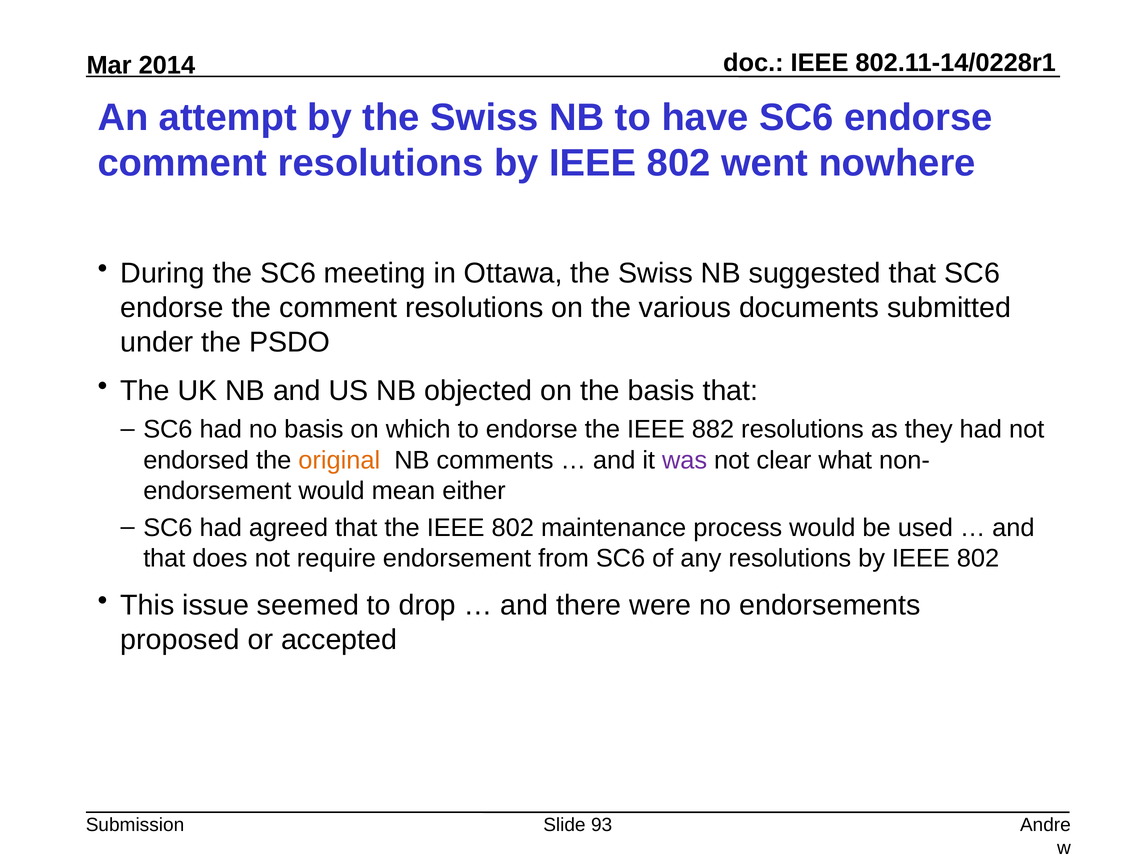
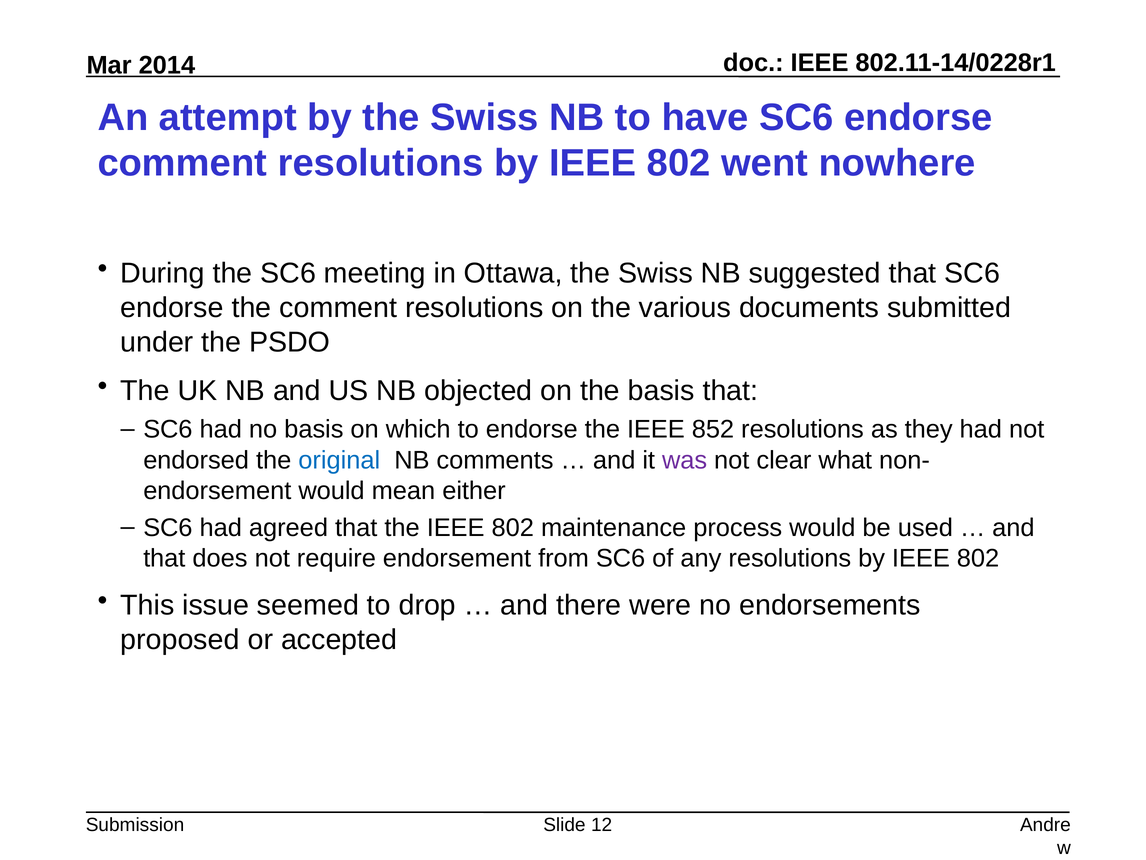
882: 882 -> 852 (713, 429)
original colour: orange -> blue (339, 460)
93: 93 -> 12 (602, 824)
